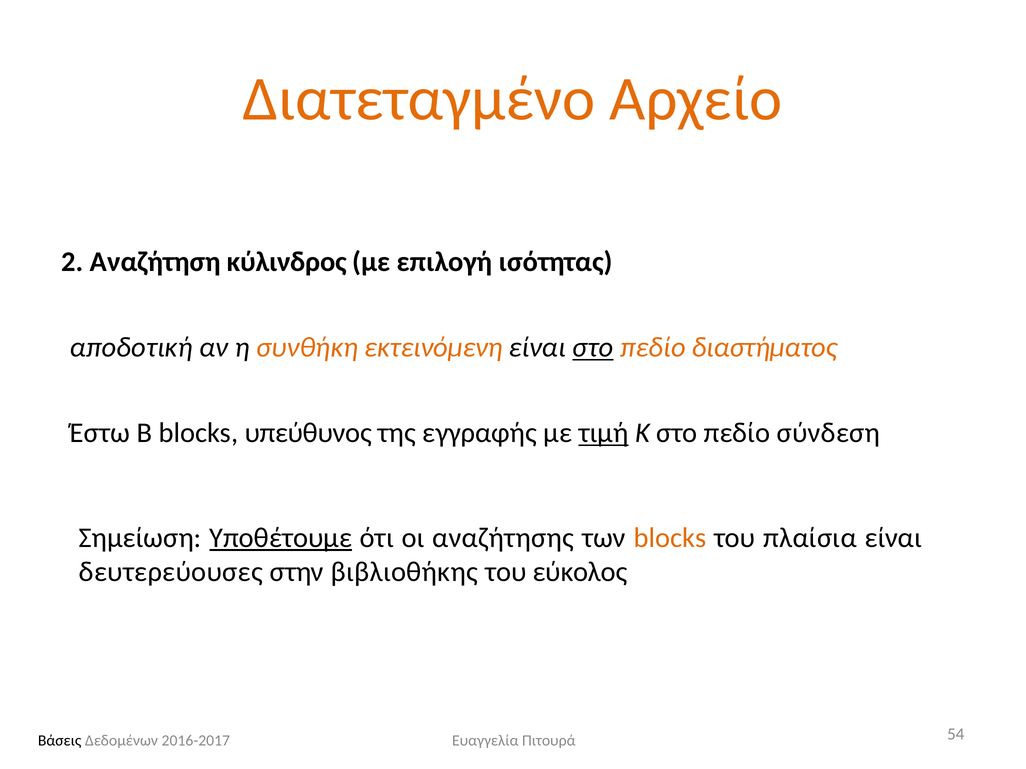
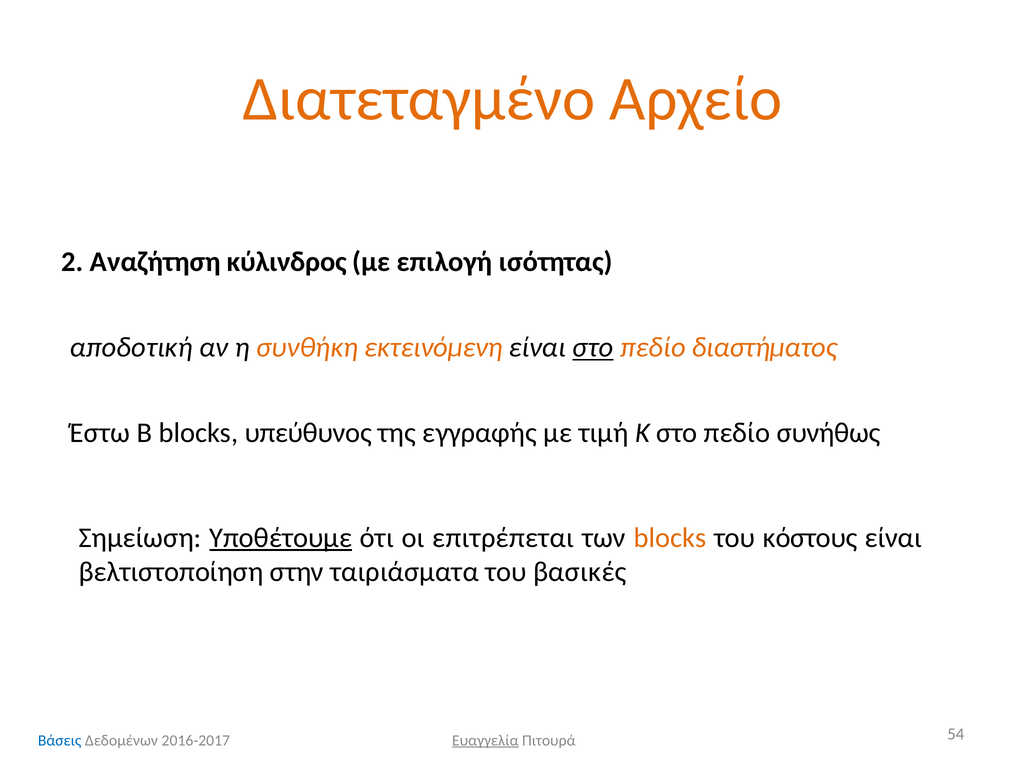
τιμή underline: present -> none (603, 433)
σύνδεση: σύνδεση -> συνήθως (829, 433)
αναζήτησης: αναζήτησης -> επιτρέπεται (503, 538)
πλαίσια: πλαίσια -> κόστους (810, 538)
δευτερεύουσες: δευτερεύουσες -> βελτιστοποίηση (171, 572)
βιβλιοθήκης: βιβλιοθήκης -> ταιριάσματα (404, 572)
εύκολος: εύκολος -> βασικές (580, 572)
Βάσεις colour: black -> blue (60, 741)
Ευαγγελία underline: none -> present (485, 741)
